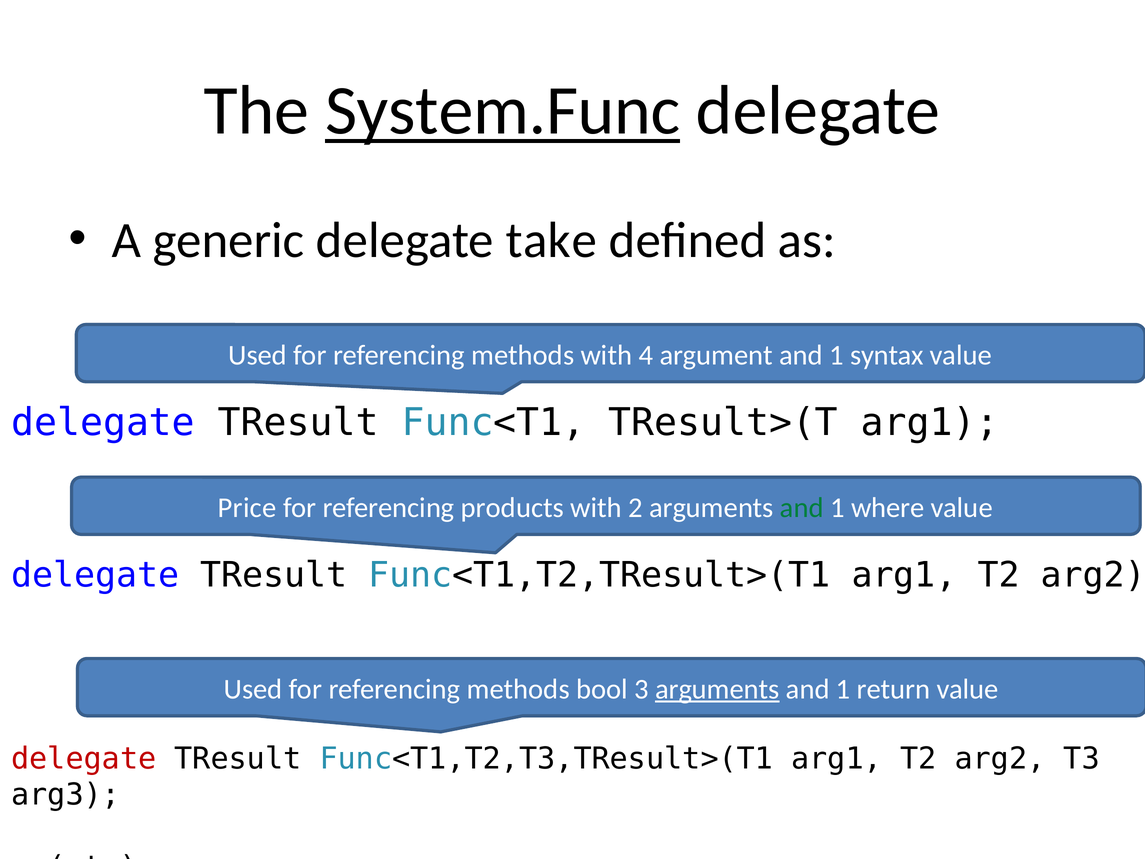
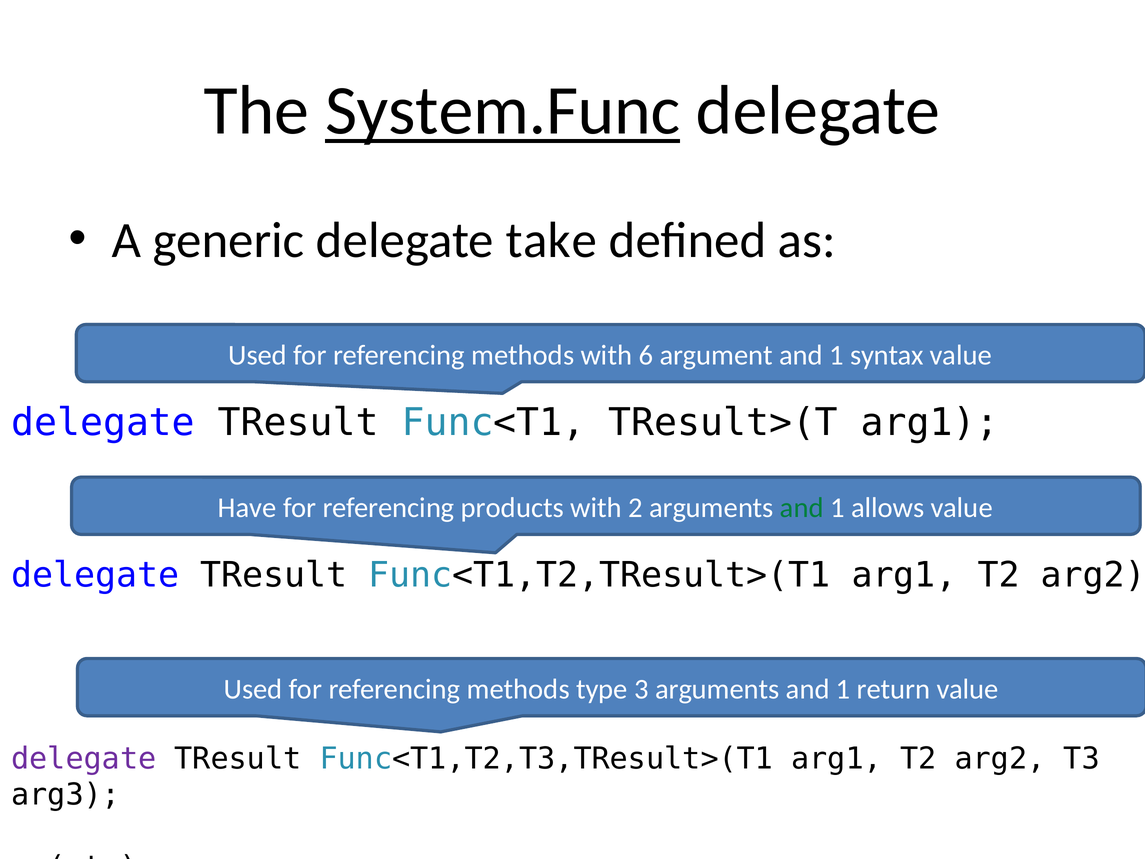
4: 4 -> 6 (646, 355)
Price: Price -> Have (247, 508)
where: where -> allows (888, 508)
bool: bool -> type (602, 689)
arguments underline: present -> none (717, 689)
delegate colour: red -> purple (84, 759)
